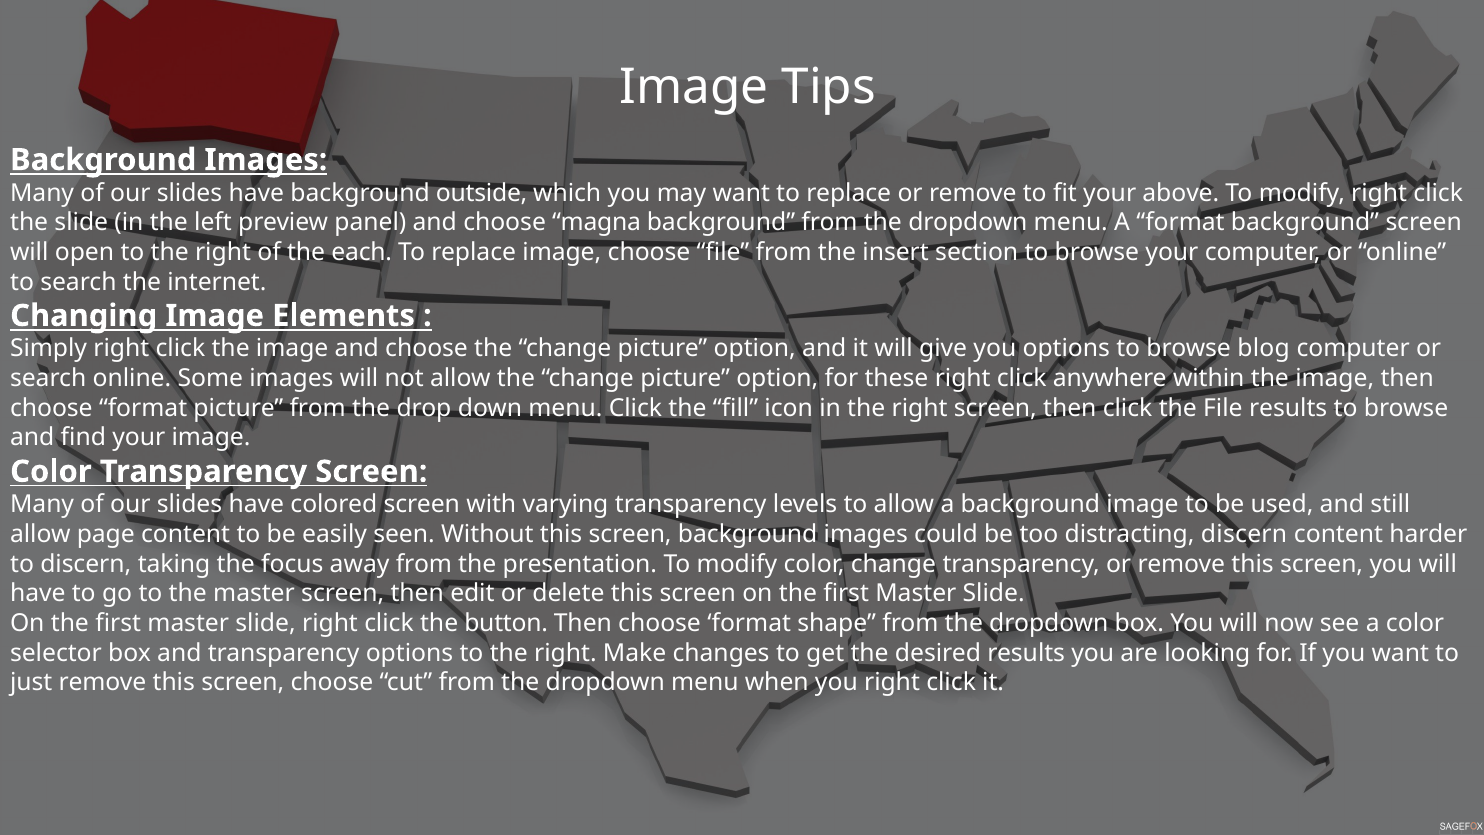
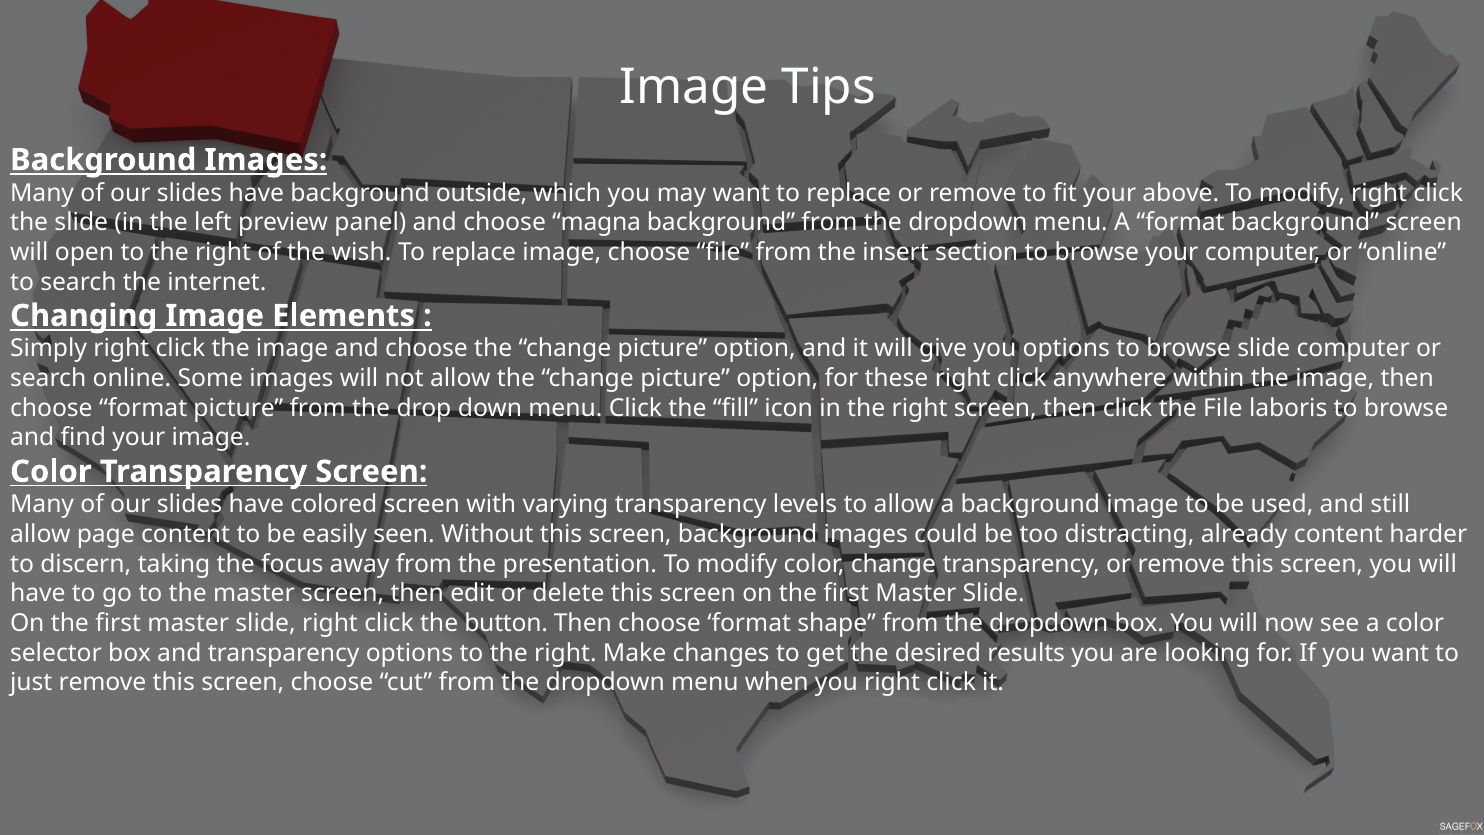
each: each -> wish (362, 252)
browse blog: blog -> slide (1264, 349)
File results: results -> laboris (1288, 408)
distracting discern: discern -> already (1244, 534)
